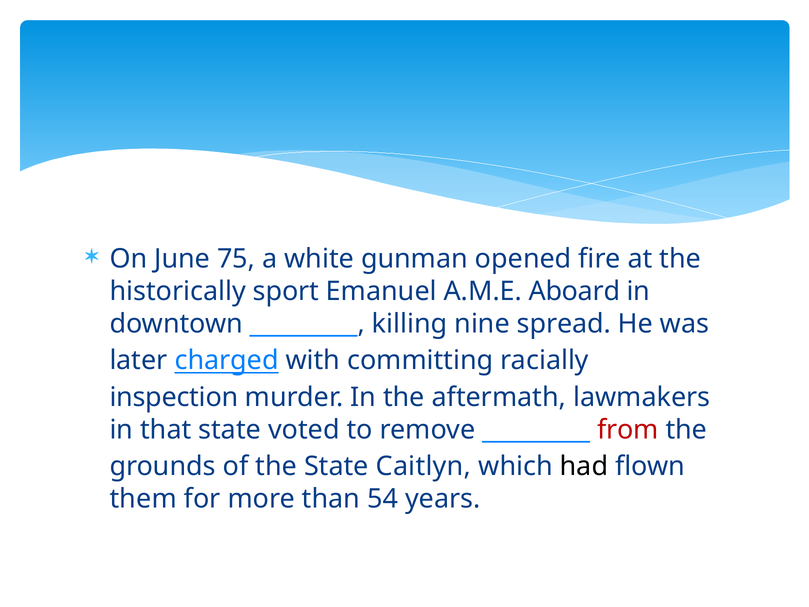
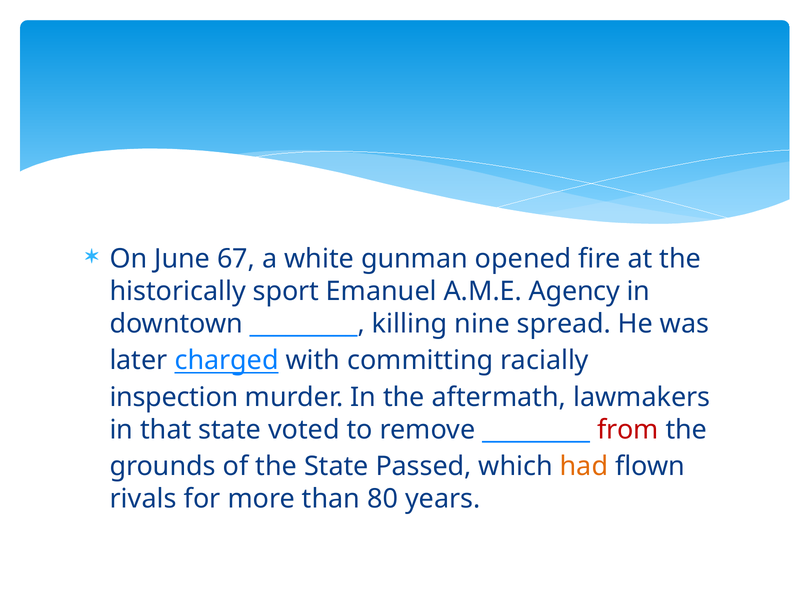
75: 75 -> 67 (236, 259)
Aboard: Aboard -> Agency (574, 291)
Caitlyn: Caitlyn -> Passed (424, 466)
had colour: black -> orange (584, 466)
them: them -> rivals (143, 499)
54: 54 -> 80 (383, 499)
